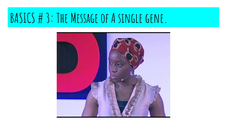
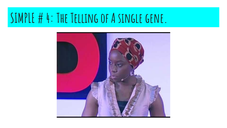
BASICS: BASICS -> SIMPLE (23, 18)
3: 3 -> 4 (50, 18)
Message: Message -> Telling (84, 18)
